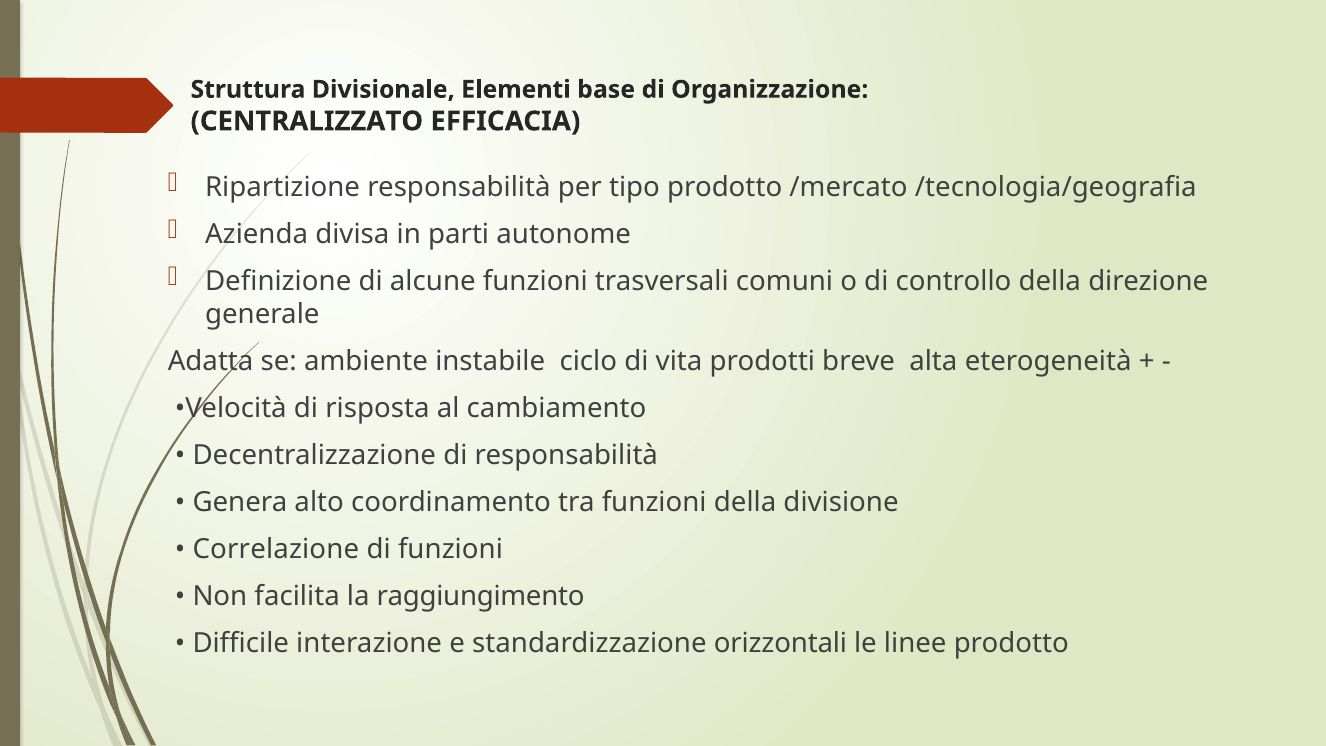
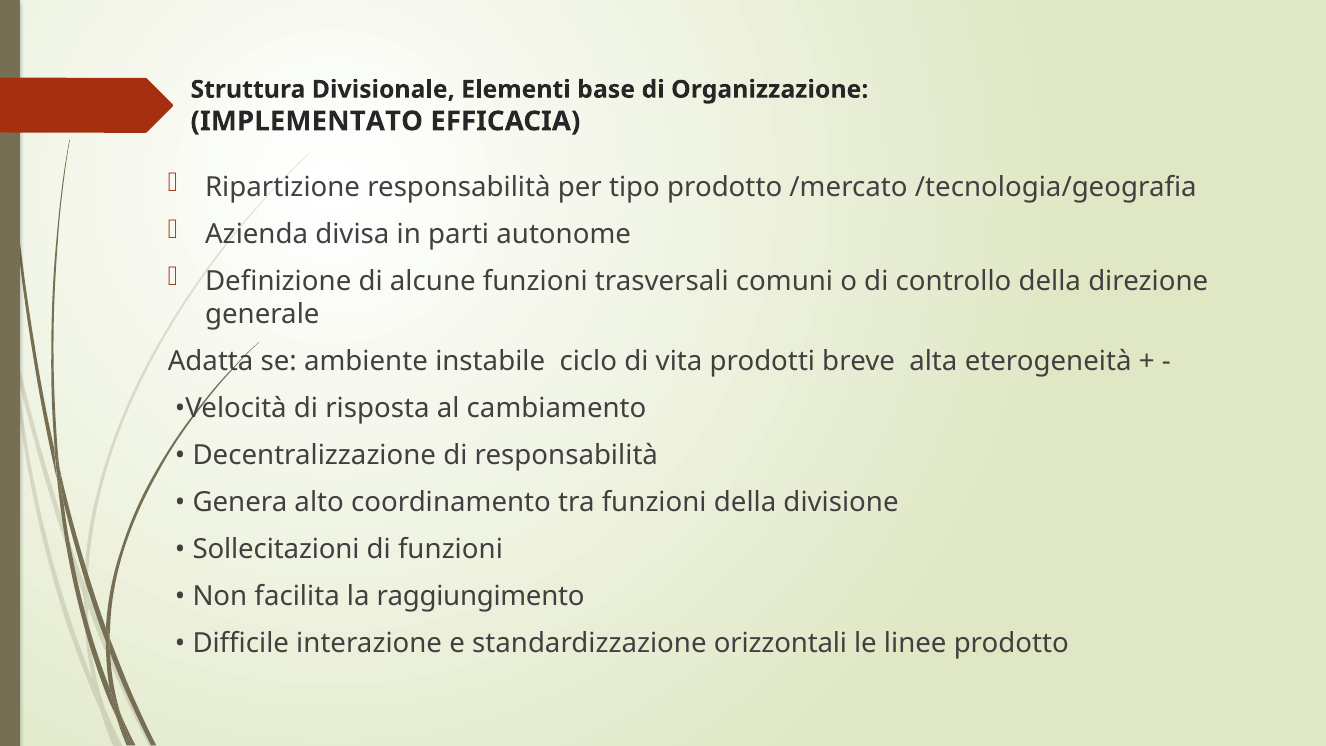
CENTRALIZZATO: CENTRALIZZATO -> IMPLEMENTATO (307, 121)
Correlazione: Correlazione -> Sollecitazioni (276, 550)
